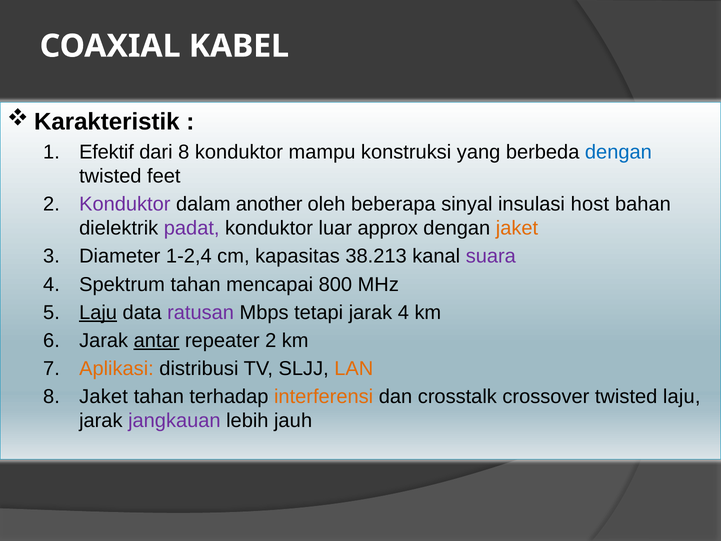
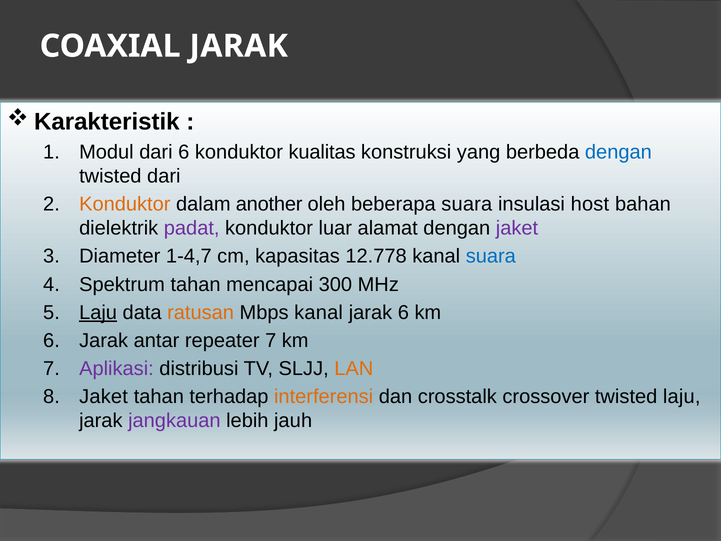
COAXIAL KABEL: KABEL -> JARAK (239, 46)
Efektif: Efektif -> Modul (106, 152)
dari 8: 8 -> 6 (184, 152)
mampu: mampu -> kualitas (322, 152)
twisted feet: feet -> dari (164, 176)
Konduktor colour: purple -> orange (125, 204)
beberapa sinyal: sinyal -> suara (467, 204)
approx: approx -> alamat (388, 228)
jaket colour: orange -> purple (517, 228)
1-2,4: 1-2,4 -> 1-4,7 (189, 256)
38.213: 38.213 -> 12.778 (376, 256)
suara colour: purple -> blue (491, 256)
800: 800 -> 300 (335, 284)
ratusan colour: purple -> orange (201, 312)
Mbps tetapi: tetapi -> kanal (319, 312)
jarak 4: 4 -> 6 (403, 312)
antar underline: present -> none (156, 340)
repeater 2: 2 -> 7 (271, 340)
Aplikasi colour: orange -> purple (116, 369)
